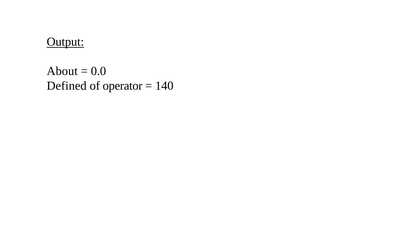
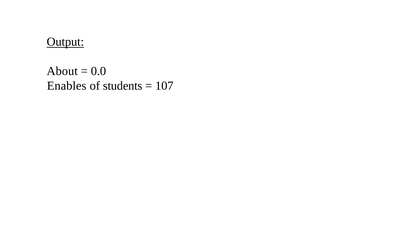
Defined: Defined -> Enables (67, 86)
operator: operator -> students (123, 86)
140: 140 -> 107 (164, 86)
